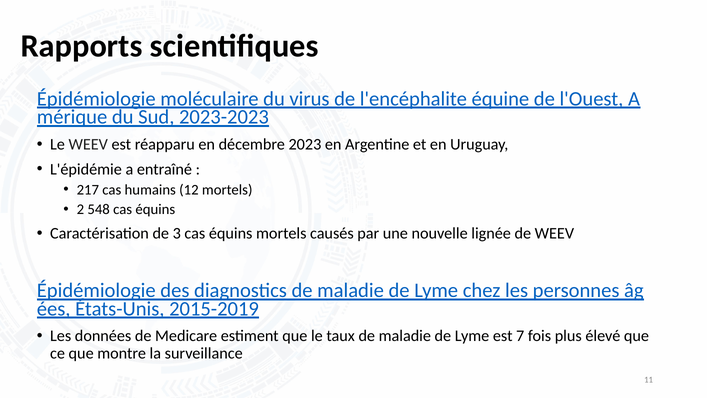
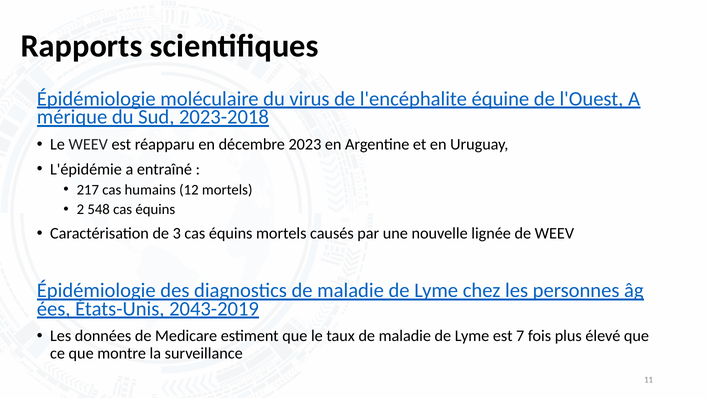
2023-2023: 2023-2023 -> 2023-2018 (224, 117)
2015-2019: 2015-2019 -> 2043-2019 (214, 308)
